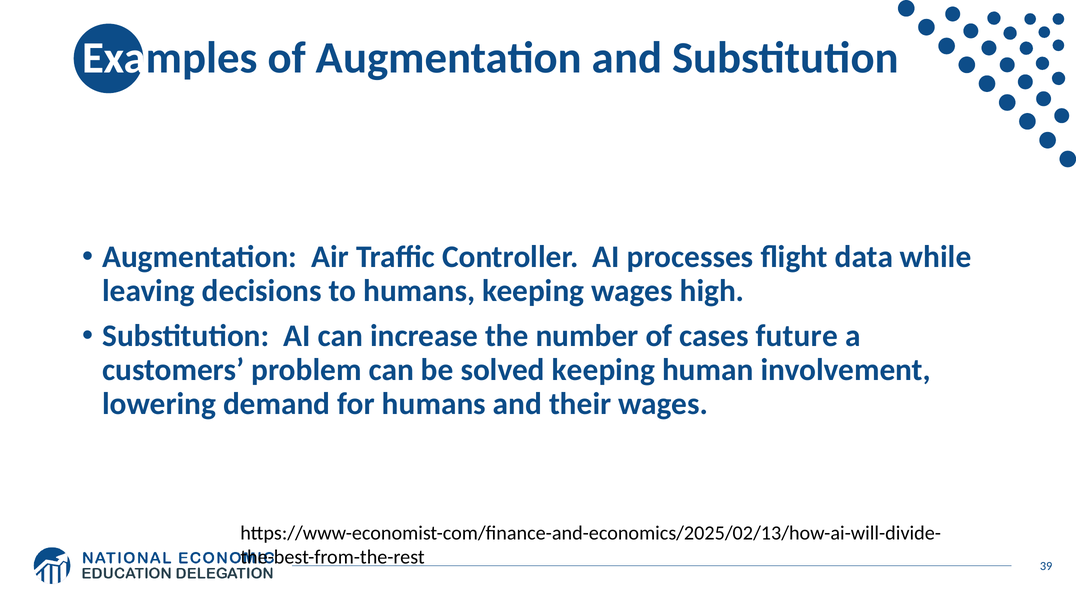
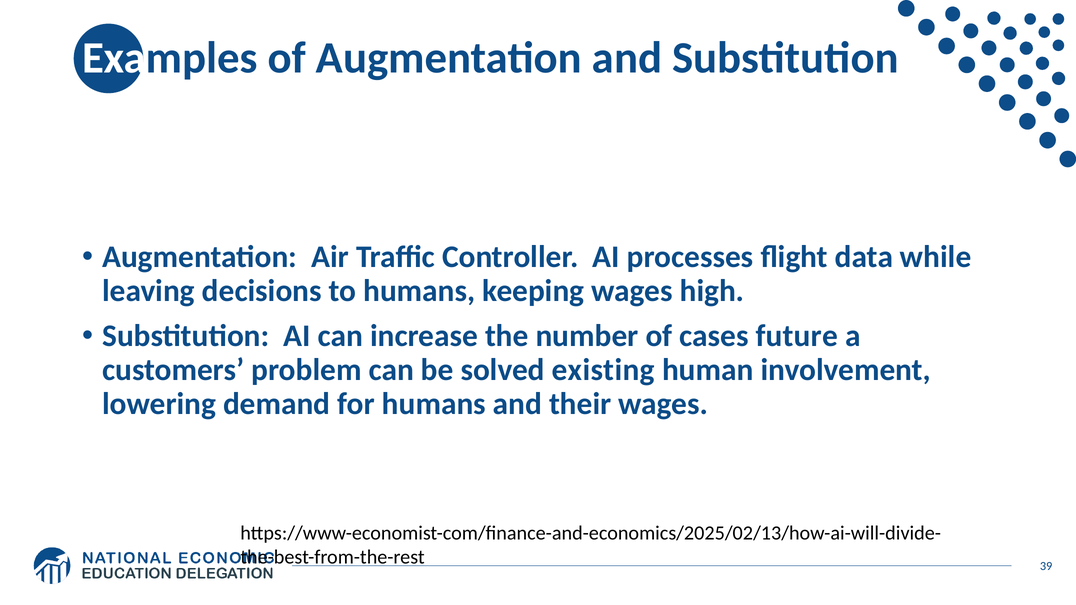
solved keeping: keeping -> existing (603, 370)
